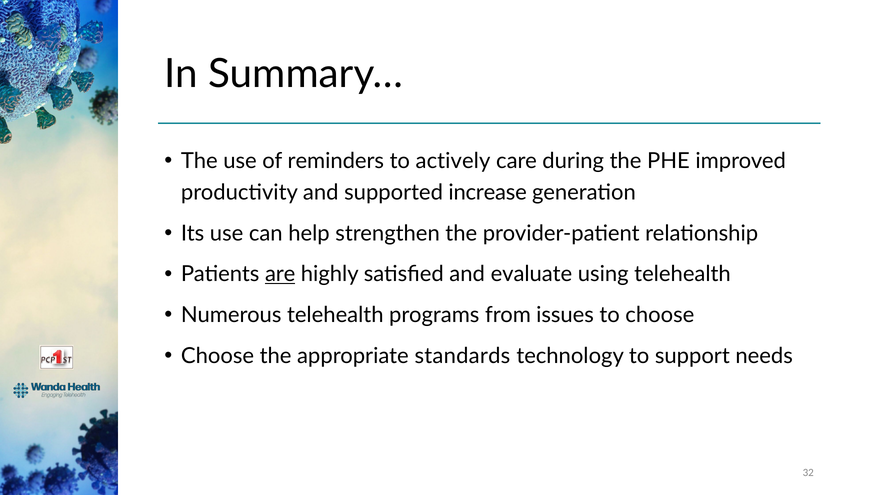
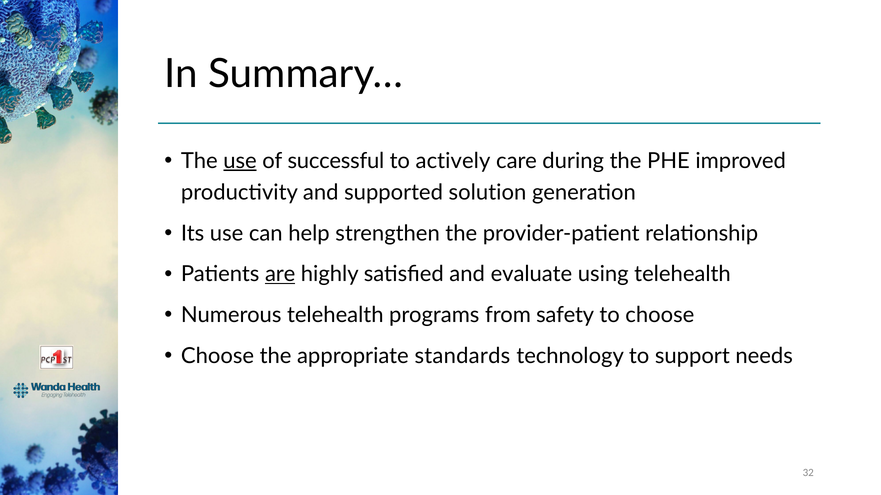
use underline: none -> present (240, 161)
reminders: reminders -> successful (336, 161)
increase: increase -> solution (487, 193)
issues: issues -> safety (565, 315)
